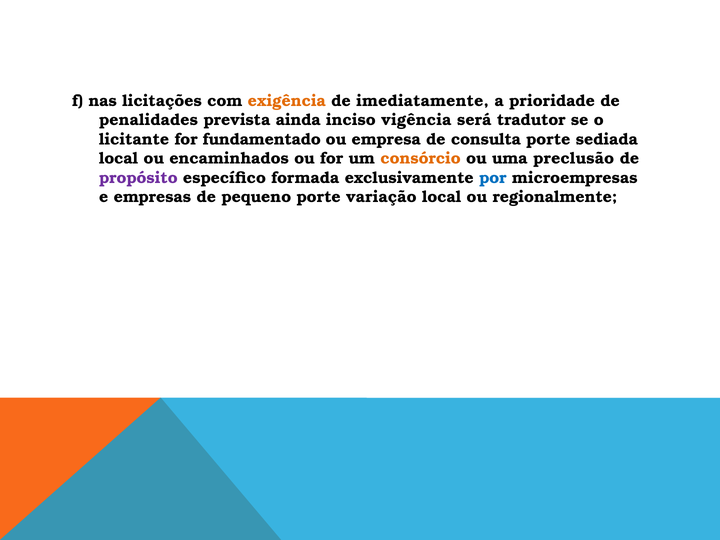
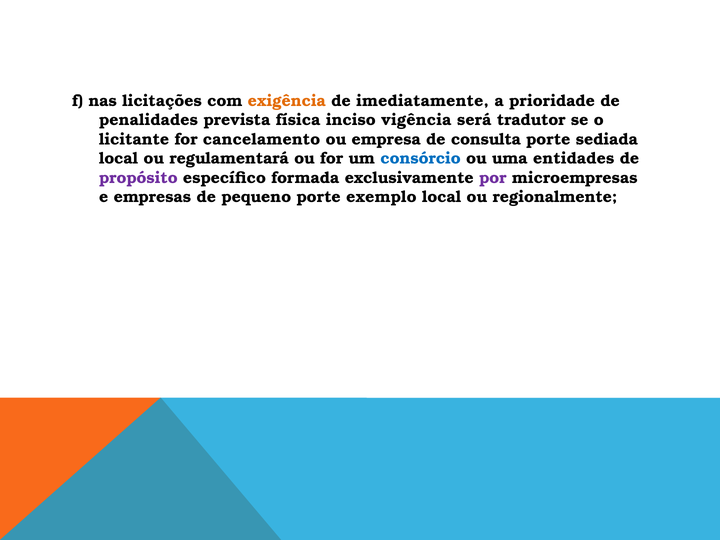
ainda: ainda -> física (298, 120)
fundamentado: fundamentado -> cancelamento (262, 139)
encaminhados: encaminhados -> regulamentará (229, 159)
consórcio colour: orange -> blue (421, 159)
preclusão: preclusão -> entidades (574, 159)
por colour: blue -> purple (493, 178)
variação: variação -> exemplo (381, 197)
